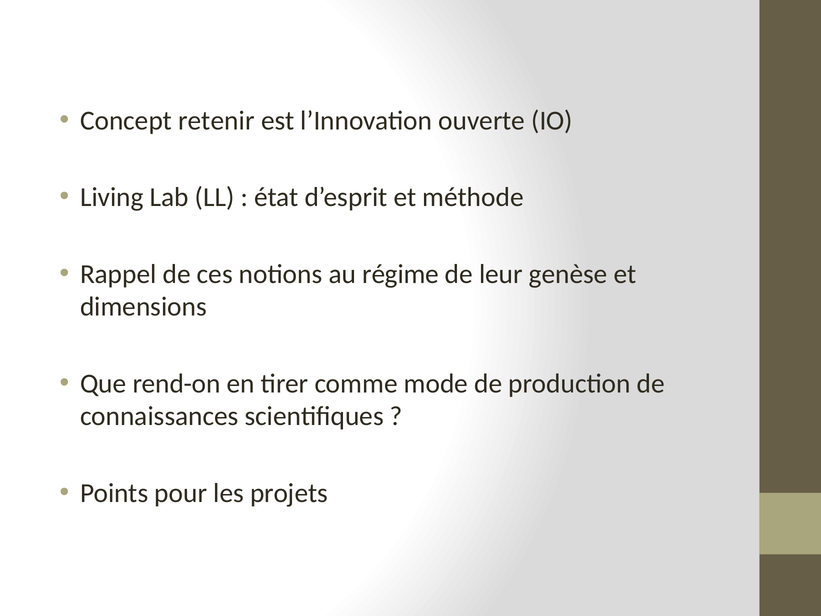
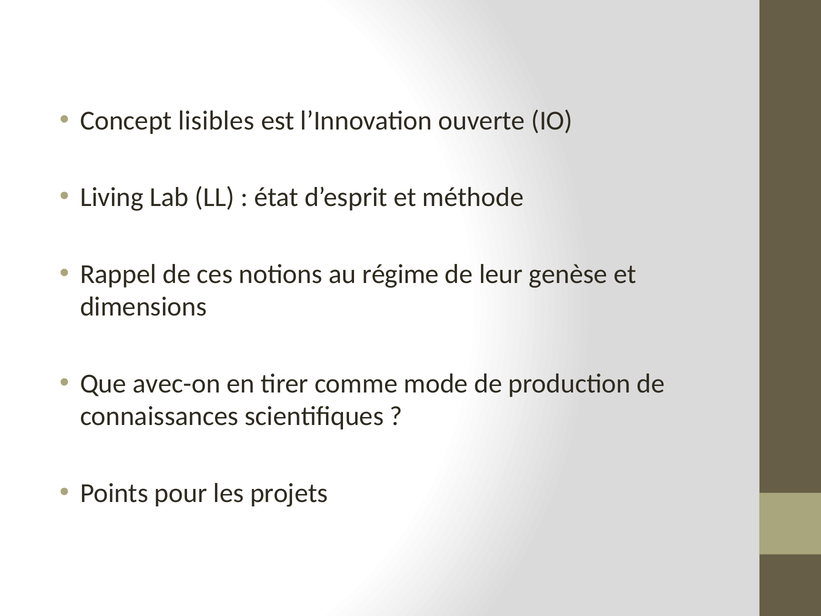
retenir: retenir -> lisibles (216, 121)
rend-on: rend-on -> avec-on (177, 383)
